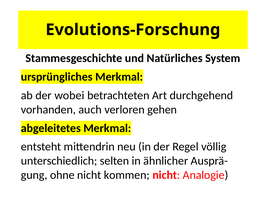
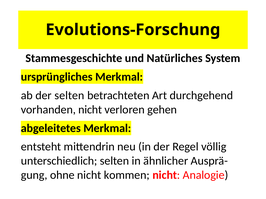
der wobei: wobei -> selten (69, 96)
vorhanden auch: auch -> nicht (90, 110)
